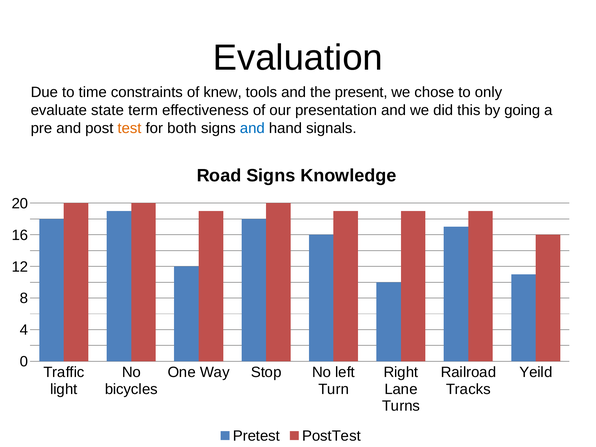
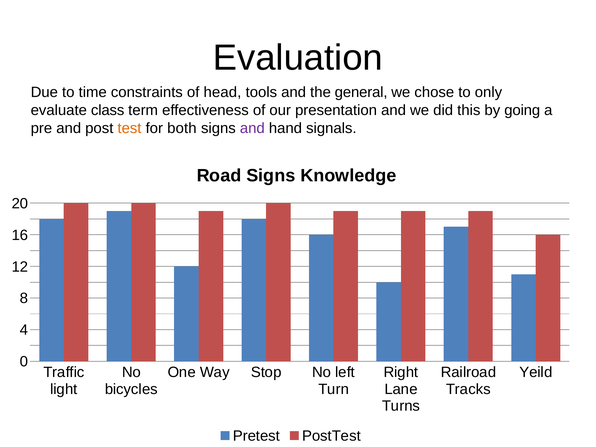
knew: knew -> head (222, 92)
present: present -> general (361, 92)
state: state -> class (108, 110)
and colour: blue -> purple (252, 128)
